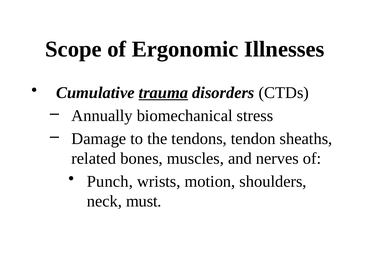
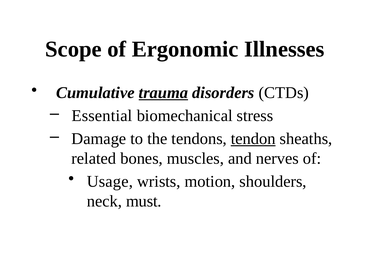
Annually: Annually -> Essential (102, 116)
tendon underline: none -> present (253, 139)
Punch: Punch -> Usage (110, 182)
